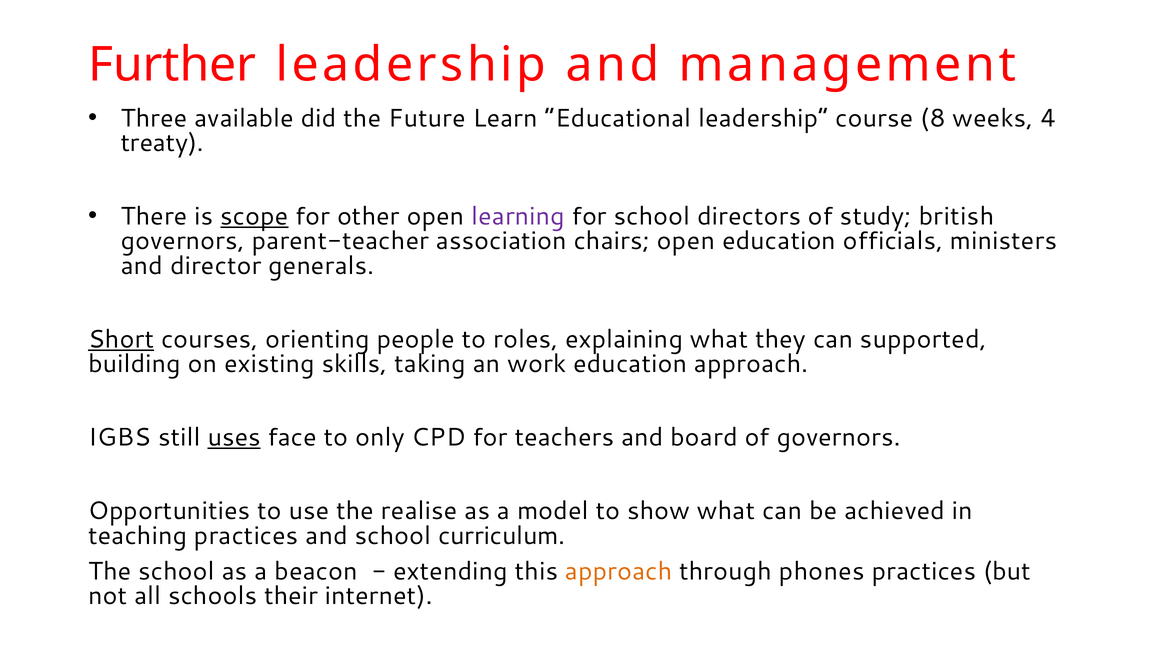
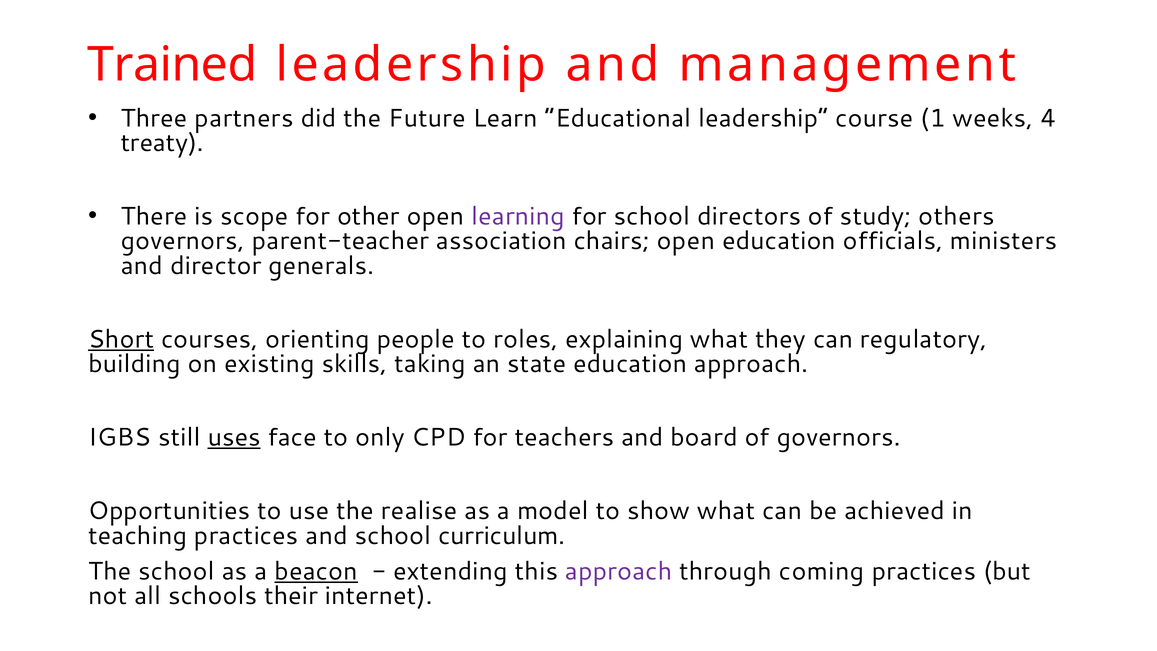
Further: Further -> Trained (172, 65)
available: available -> partners (244, 118)
8: 8 -> 1 (933, 118)
scope underline: present -> none (254, 216)
british: british -> others (957, 216)
supported: supported -> regulatory (924, 339)
work: work -> state (537, 364)
beacon underline: none -> present (316, 571)
approach colour: orange -> purple (619, 571)
phones: phones -> coming (822, 571)
